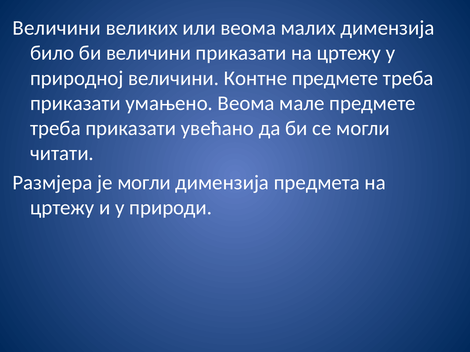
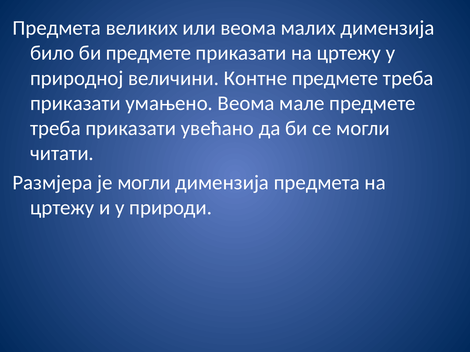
Величини: Величини -> Предмета (57, 28)
би величини: величини -> предмете (149, 53)
